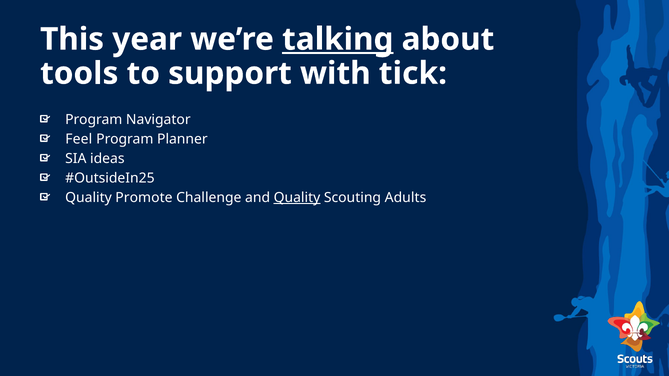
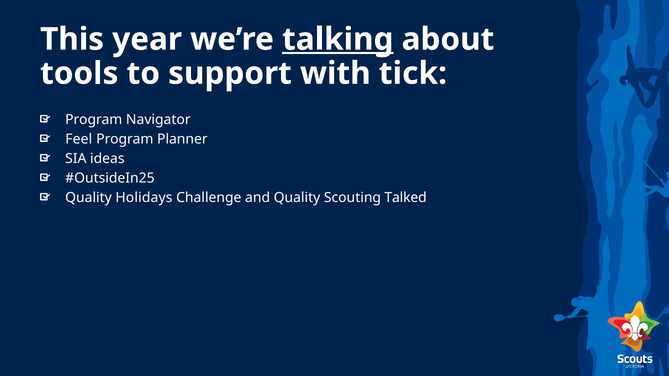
Promote: Promote -> Holidays (144, 198)
Quality underline: present -> none (297, 198)
Adults: Adults -> Talked (406, 198)
